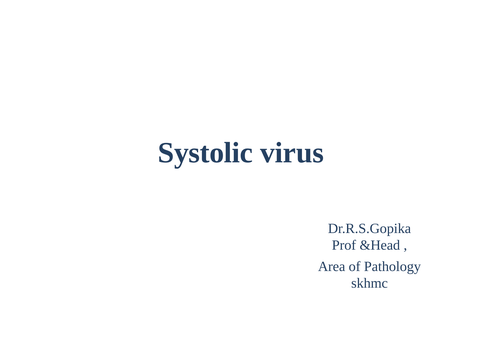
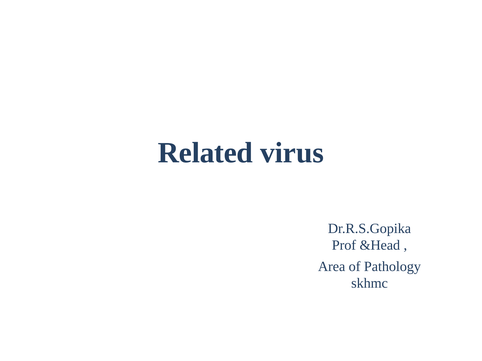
Systolic: Systolic -> Related (205, 153)
